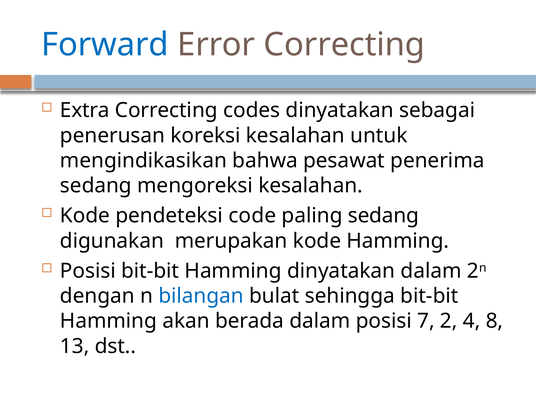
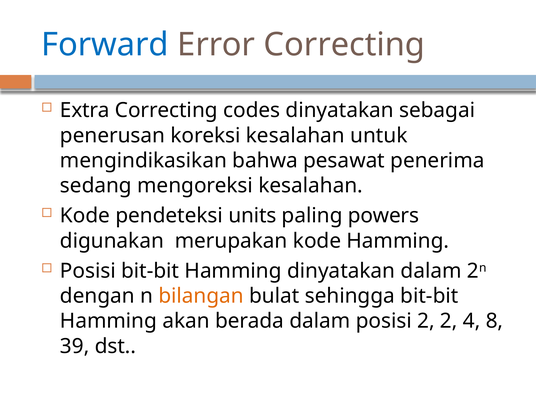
code: code -> units (252, 216)
paling sedang: sedang -> powers (383, 216)
bilangan colour: blue -> orange (201, 296)
posisi 7: 7 -> 2 (426, 321)
13: 13 -> 39 (75, 346)
